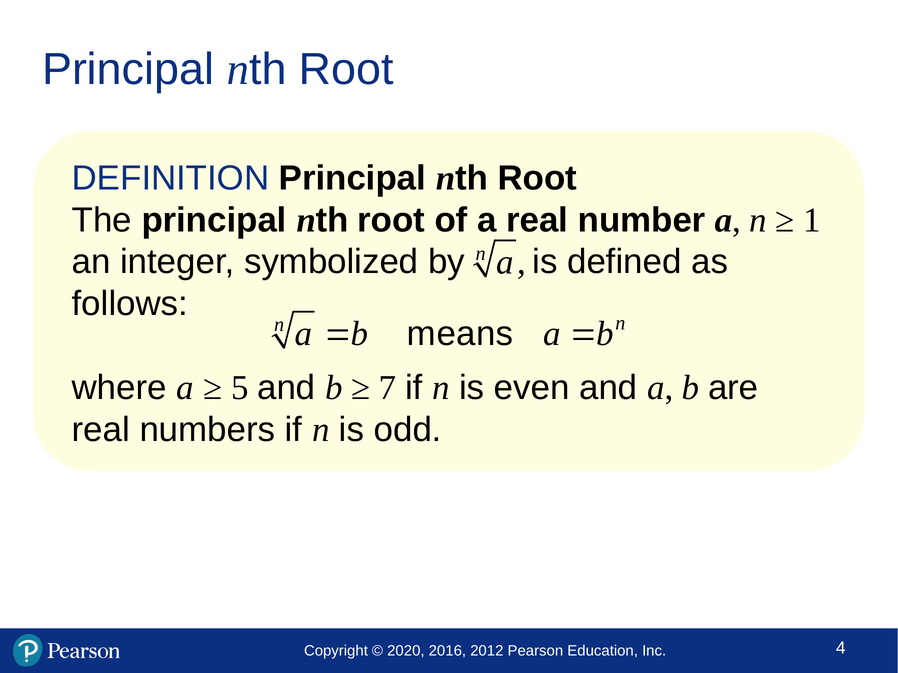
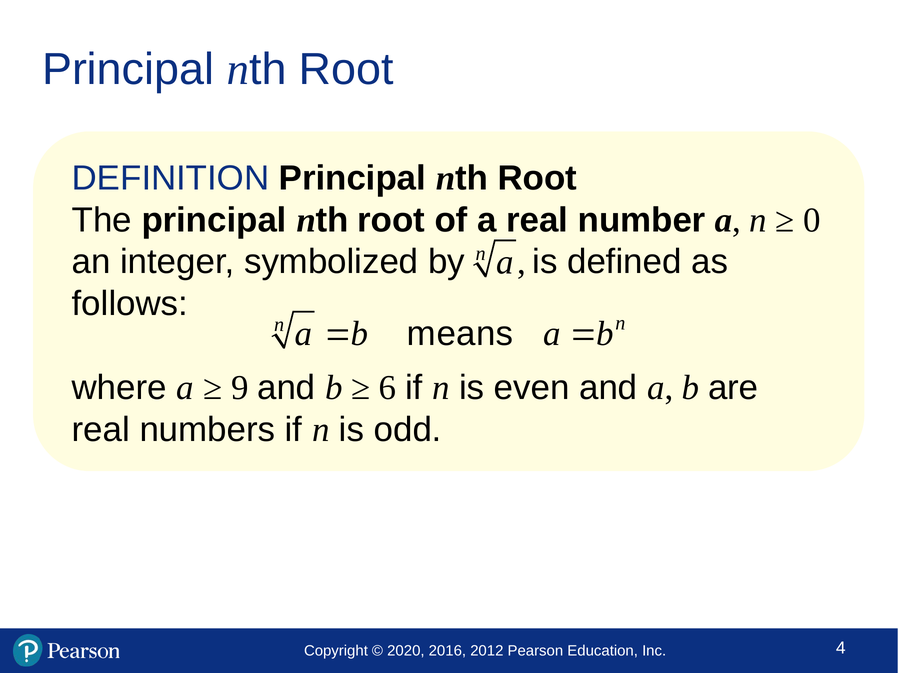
1: 1 -> 0 (812, 220)
5: 5 -> 9 (240, 388)
7: 7 -> 6 (388, 388)
